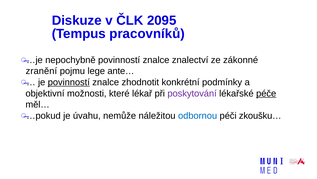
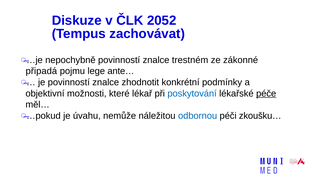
2095: 2095 -> 2052 (162, 20)
pracovníků: pracovníků -> zachovávat (147, 34)
znalectví: znalectví -> trestném (190, 60)
zranění: zranění -> připadá (41, 71)
povinností underline: present -> none (69, 82)
poskytování colour: purple -> blue (192, 93)
